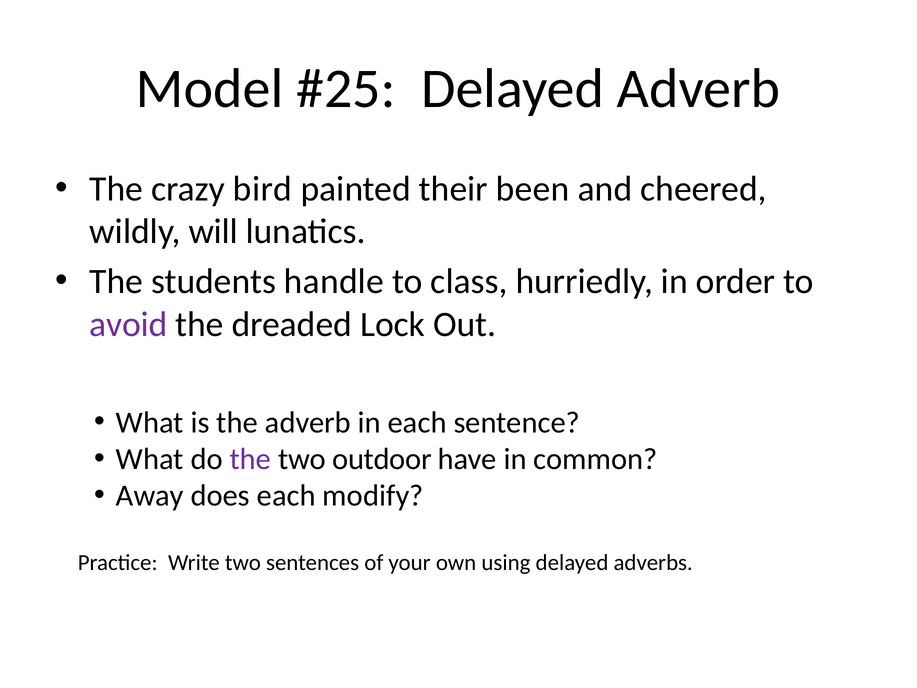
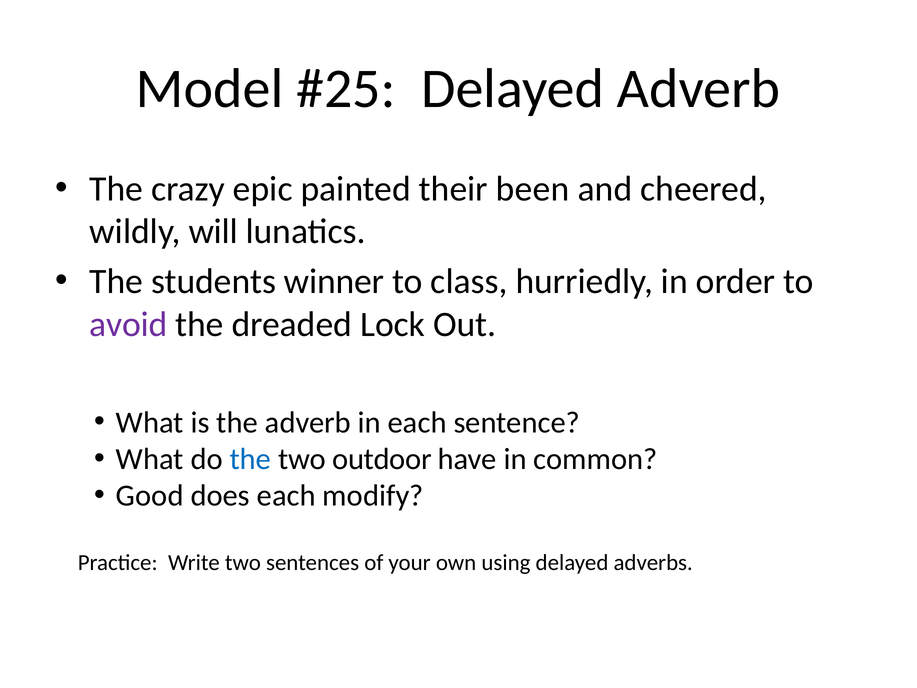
bird: bird -> epic (263, 189)
handle: handle -> winner (334, 281)
the colour: purple -> blue (250, 459)
Away: Away -> Good (150, 496)
